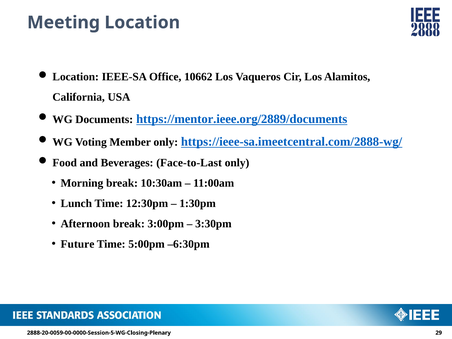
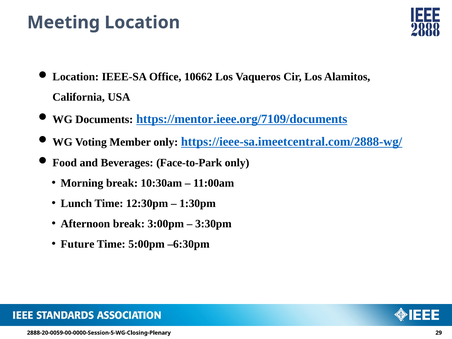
https://mentor.ieee.org/2889/documents: https://mentor.ieee.org/2889/documents -> https://mentor.ieee.org/7109/documents (242, 119)
Face-to-Last: Face-to-Last -> Face-to-Park (189, 163)
